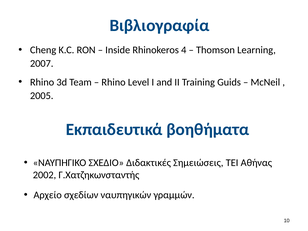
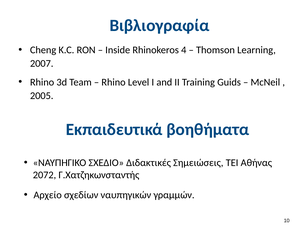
2002: 2002 -> 2072 (45, 175)
